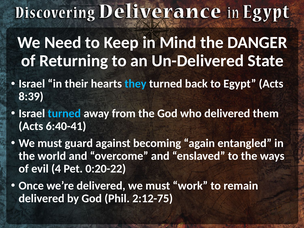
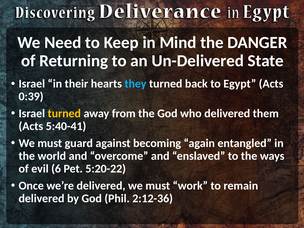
8:39: 8:39 -> 0:39 (31, 97)
turned colour: light blue -> yellow (64, 114)
6:40-41: 6:40-41 -> 5:40-41 (66, 126)
4: 4 -> 6 (56, 169)
0:20-22: 0:20-22 -> 5:20-22 (106, 169)
2:12-75: 2:12-75 -> 2:12-36 (153, 198)
